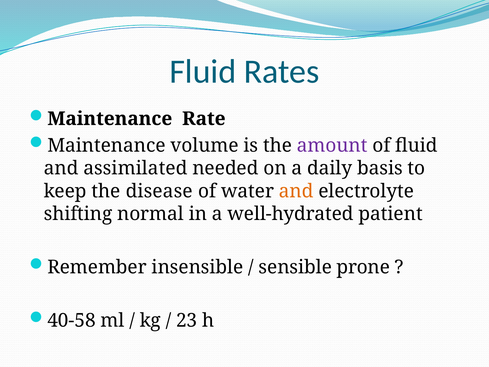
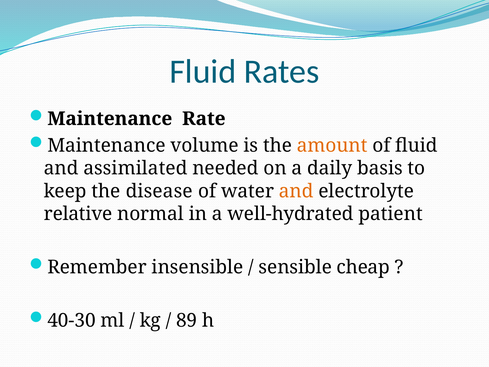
amount colour: purple -> orange (332, 145)
shifting: shifting -> relative (78, 214)
prone: prone -> cheap (363, 267)
40-58: 40-58 -> 40-30 (72, 320)
23: 23 -> 89 (187, 320)
